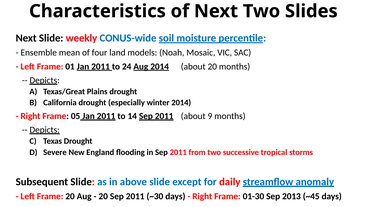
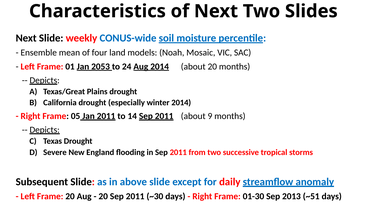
01 Jan 2011: 2011 -> 2053 (101, 66)
~45: ~45 -> ~51 (311, 196)
